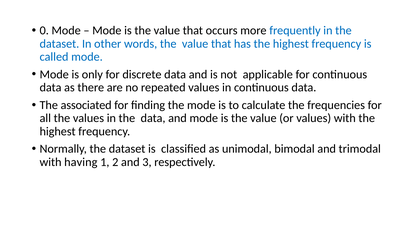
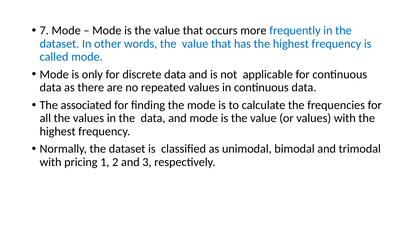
0: 0 -> 7 (44, 31)
having: having -> pricing (81, 162)
